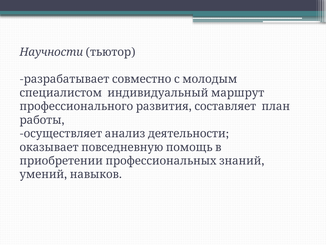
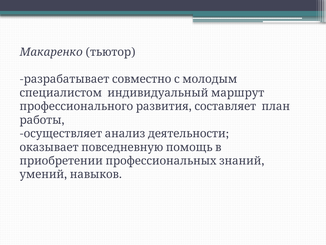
Научности: Научности -> Макаренко (51, 52)
